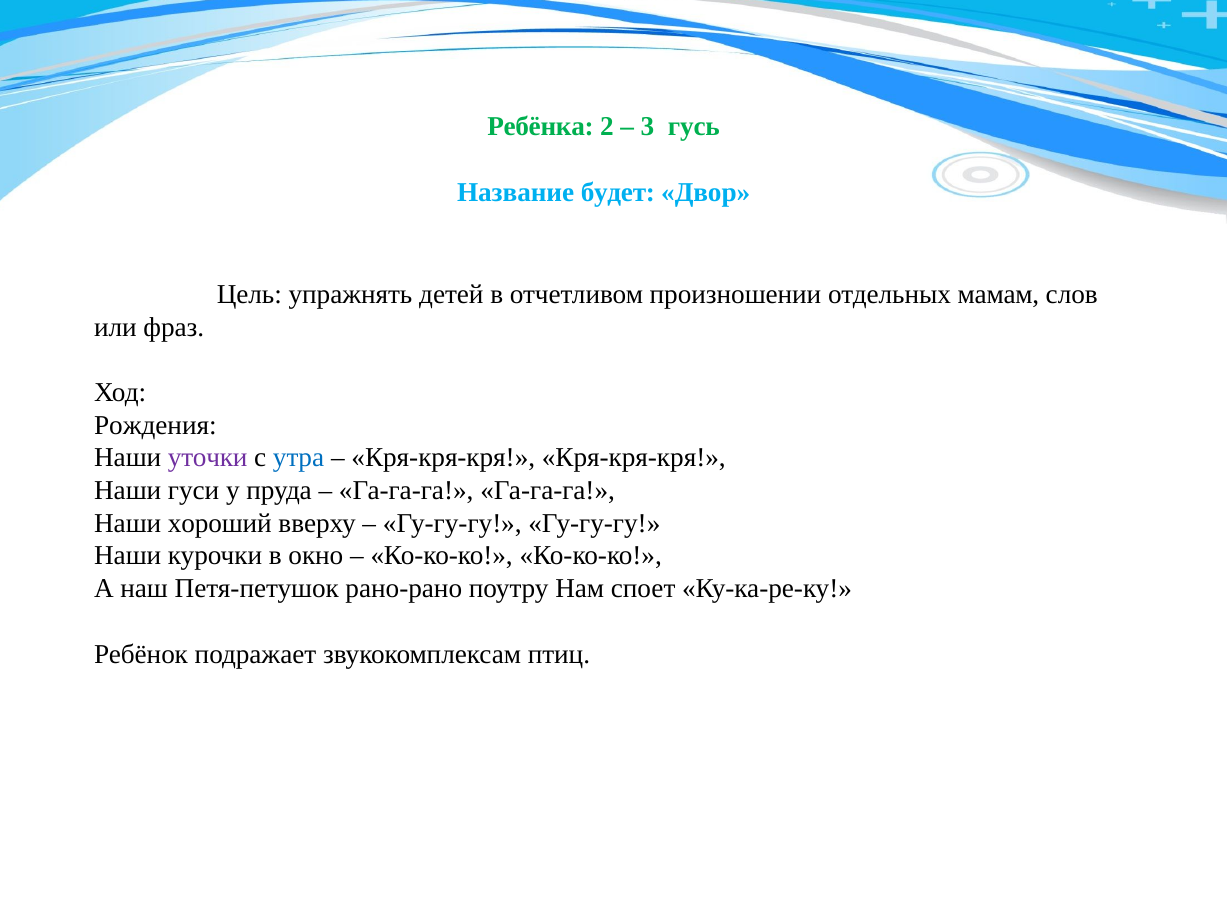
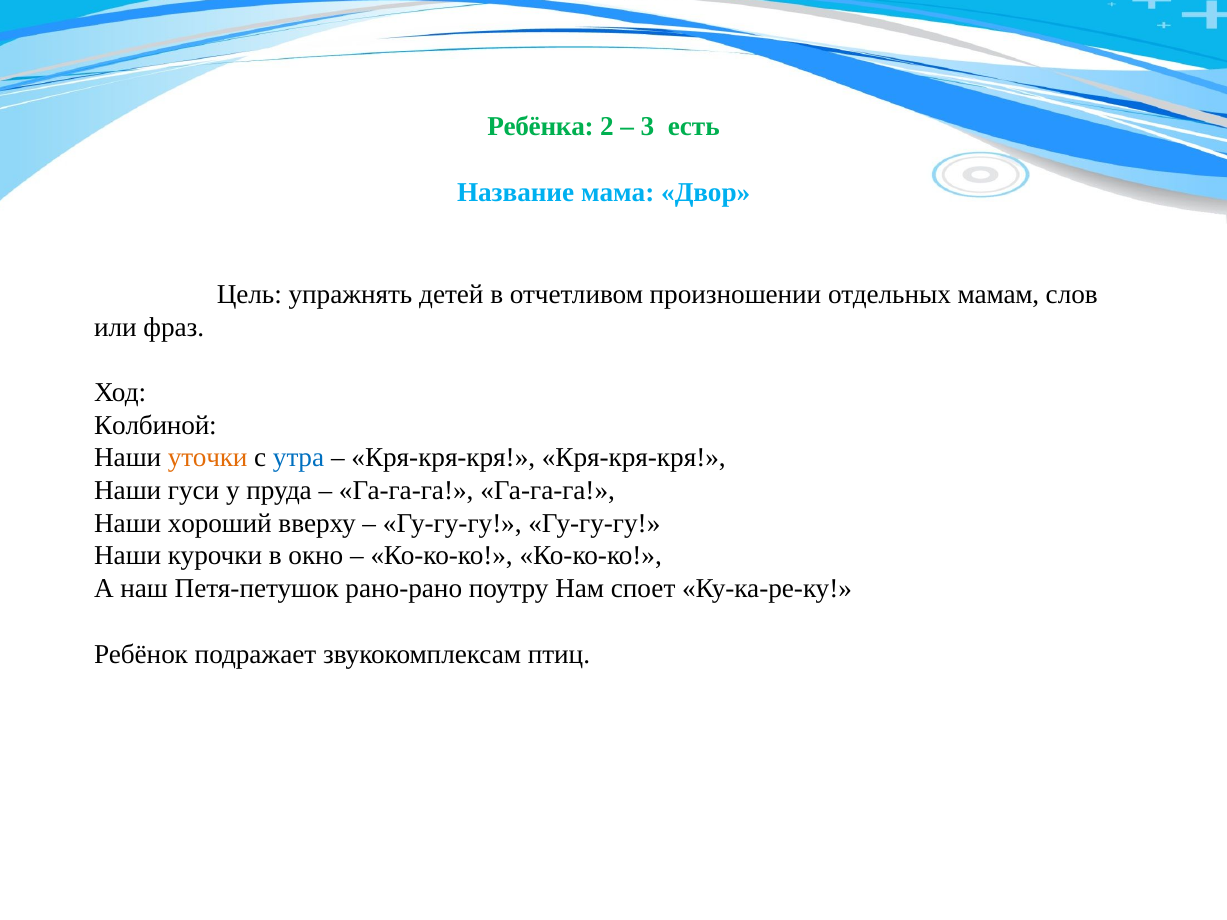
гусь: гусь -> есть (694, 127)
будет: будет -> мама (618, 192)
Рождения: Рождения -> Колбиной (155, 425)
уточки colour: purple -> orange (208, 458)
